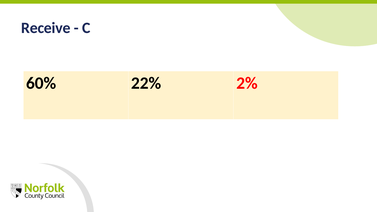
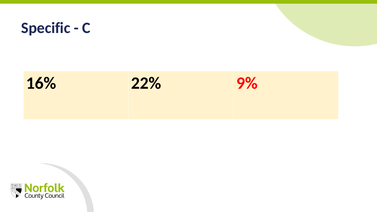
Receive: Receive -> Specific (46, 28)
60%: 60% -> 16% (41, 83)
2%: 2% -> 9% (247, 83)
